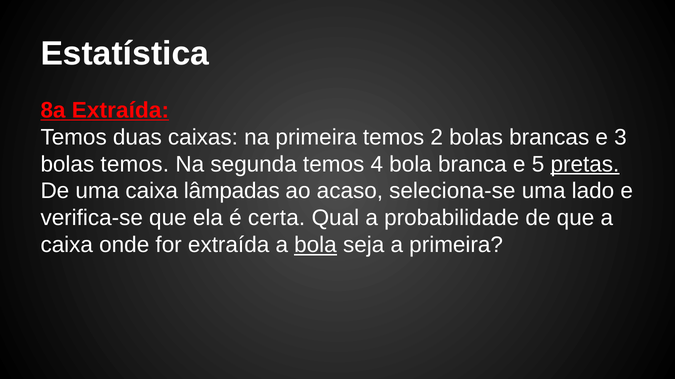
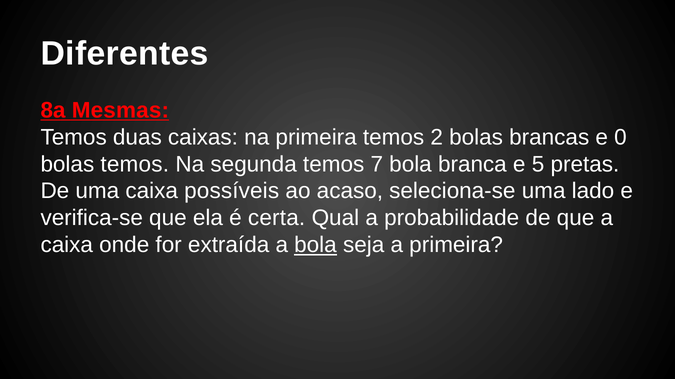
Estatística: Estatística -> Diferentes (125, 54)
8a Extraída: Extraída -> Mesmas (120, 110)
3: 3 -> 0 (620, 137)
4: 4 -> 7 (377, 164)
pretas underline: present -> none (585, 164)
lâmpadas: lâmpadas -> possíveis (232, 191)
